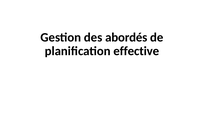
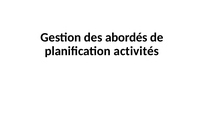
effective: effective -> activités (136, 51)
